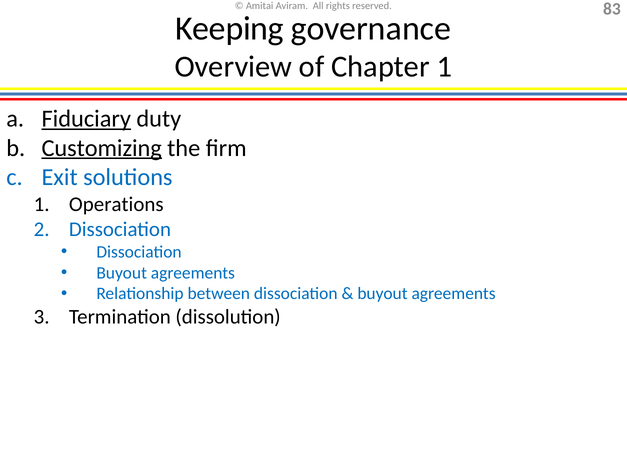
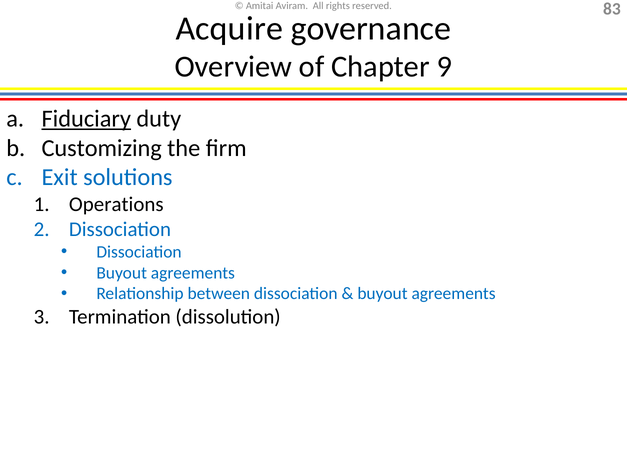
Keeping: Keeping -> Acquire (229, 28)
Chapter 1: 1 -> 9 (444, 67)
Customizing underline: present -> none (102, 148)
